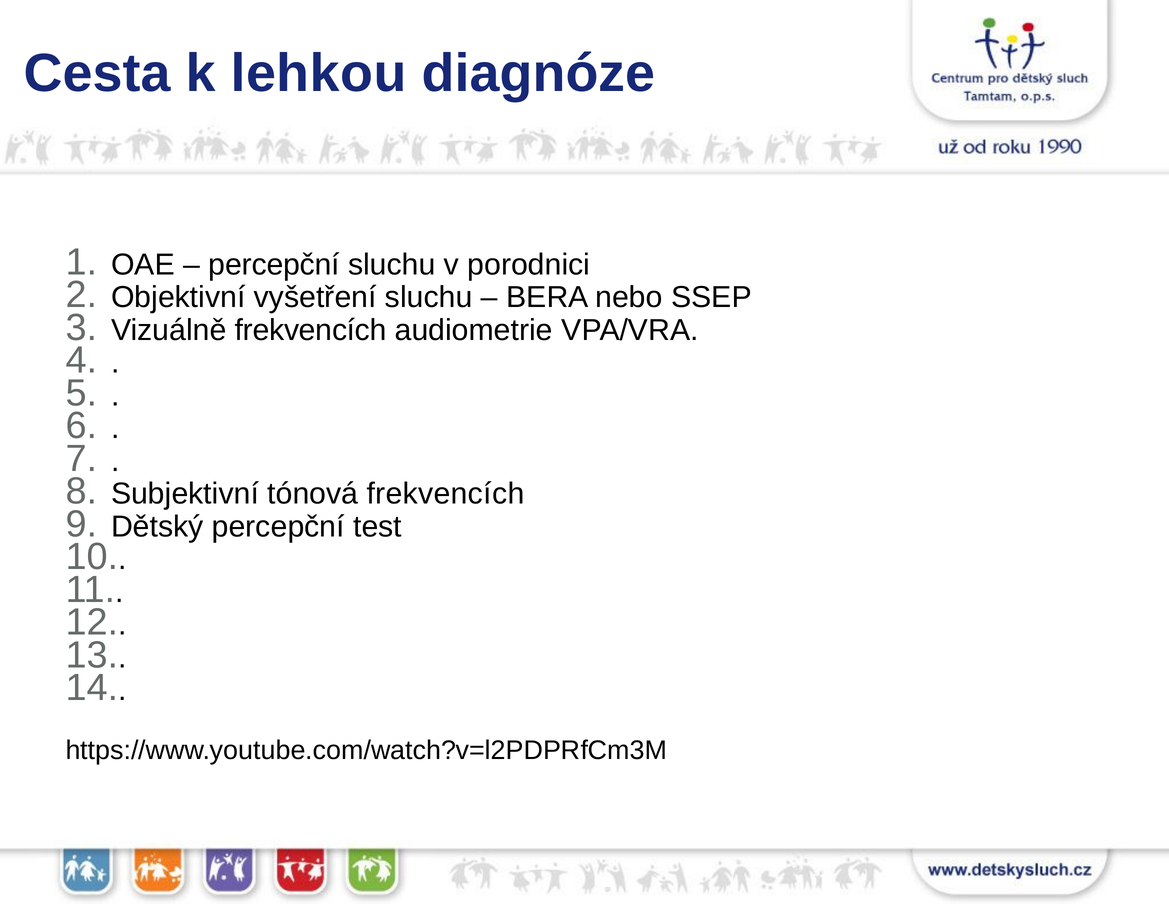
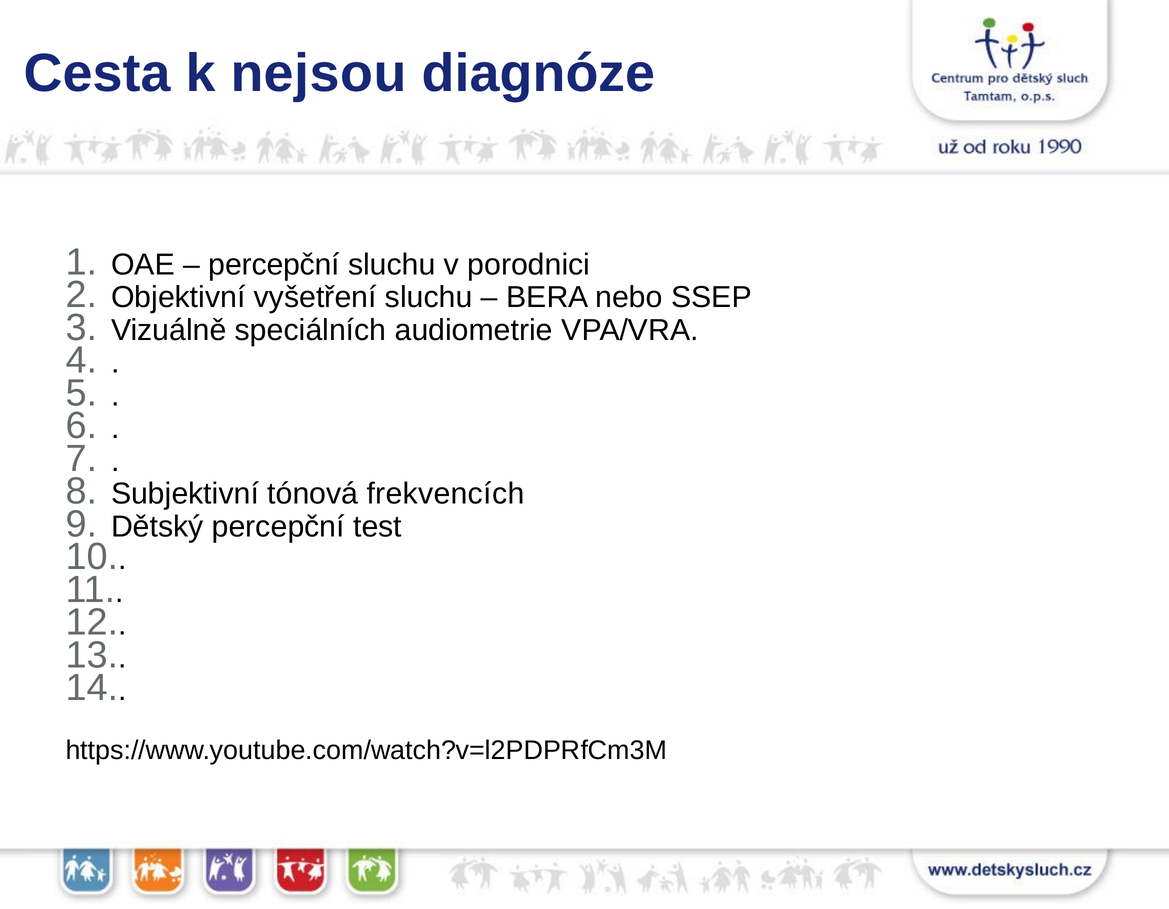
lehkou: lehkou -> nejsou (319, 73)
Vizuálně frekvencích: frekvencích -> speciálních (311, 330)
